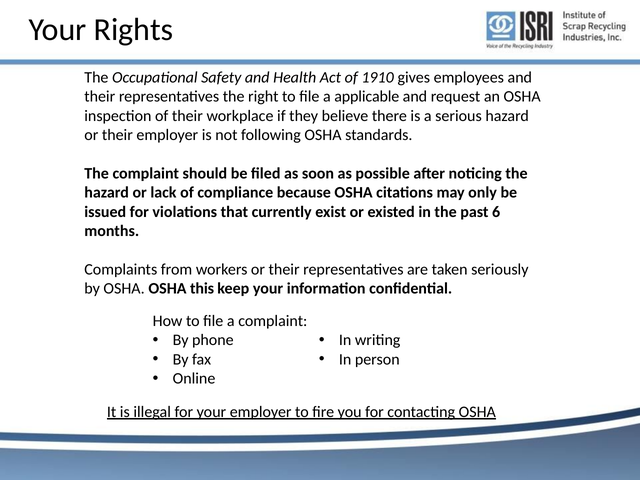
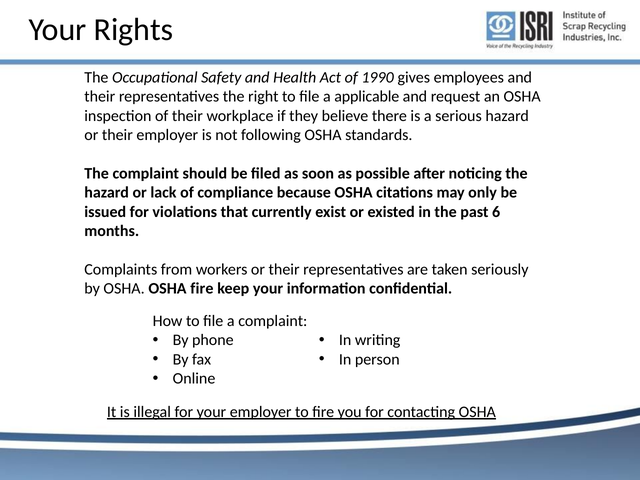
1910: 1910 -> 1990 (378, 77)
OSHA this: this -> fire (202, 289)
